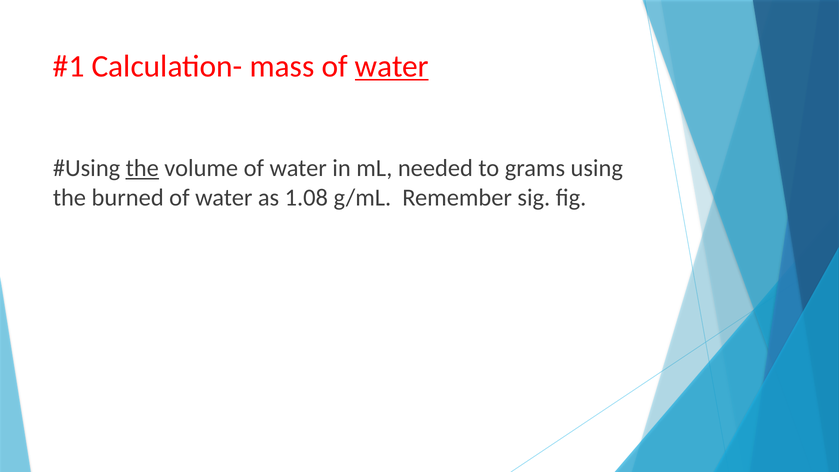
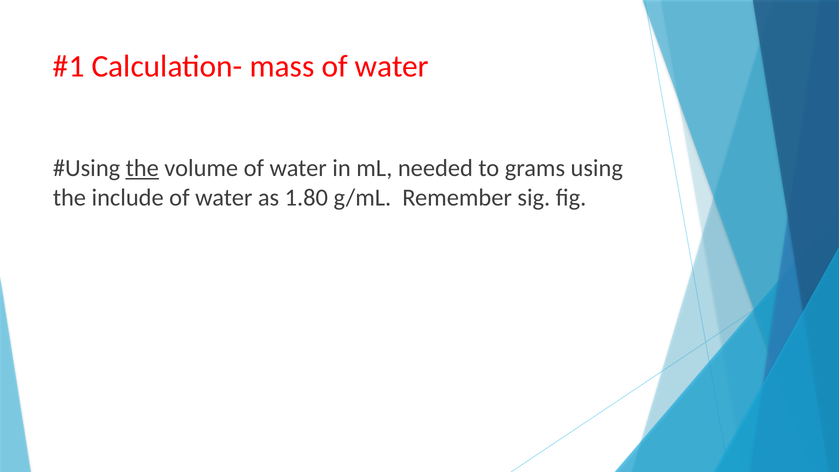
water underline: present -> none (392, 66)
burned: burned -> include (128, 197)
1.08: 1.08 -> 1.80 (306, 197)
